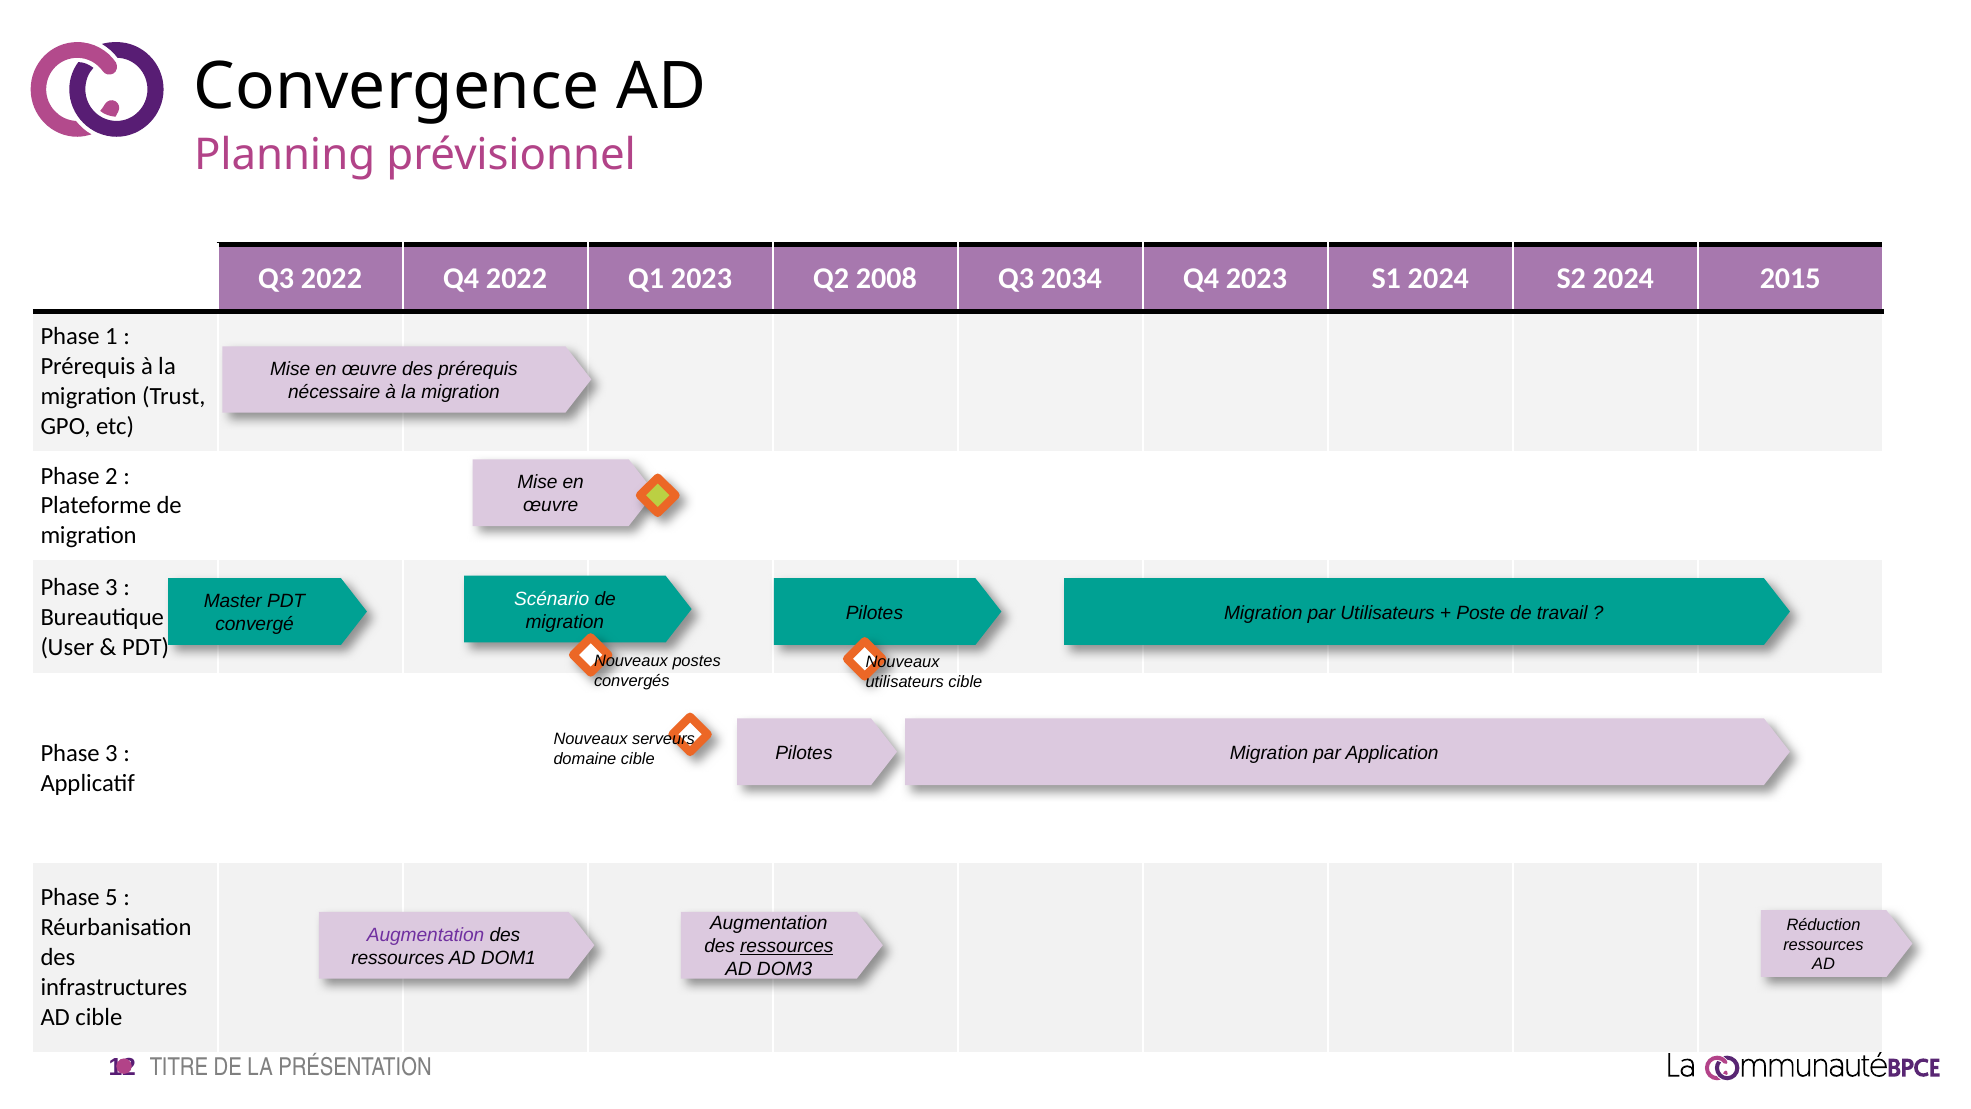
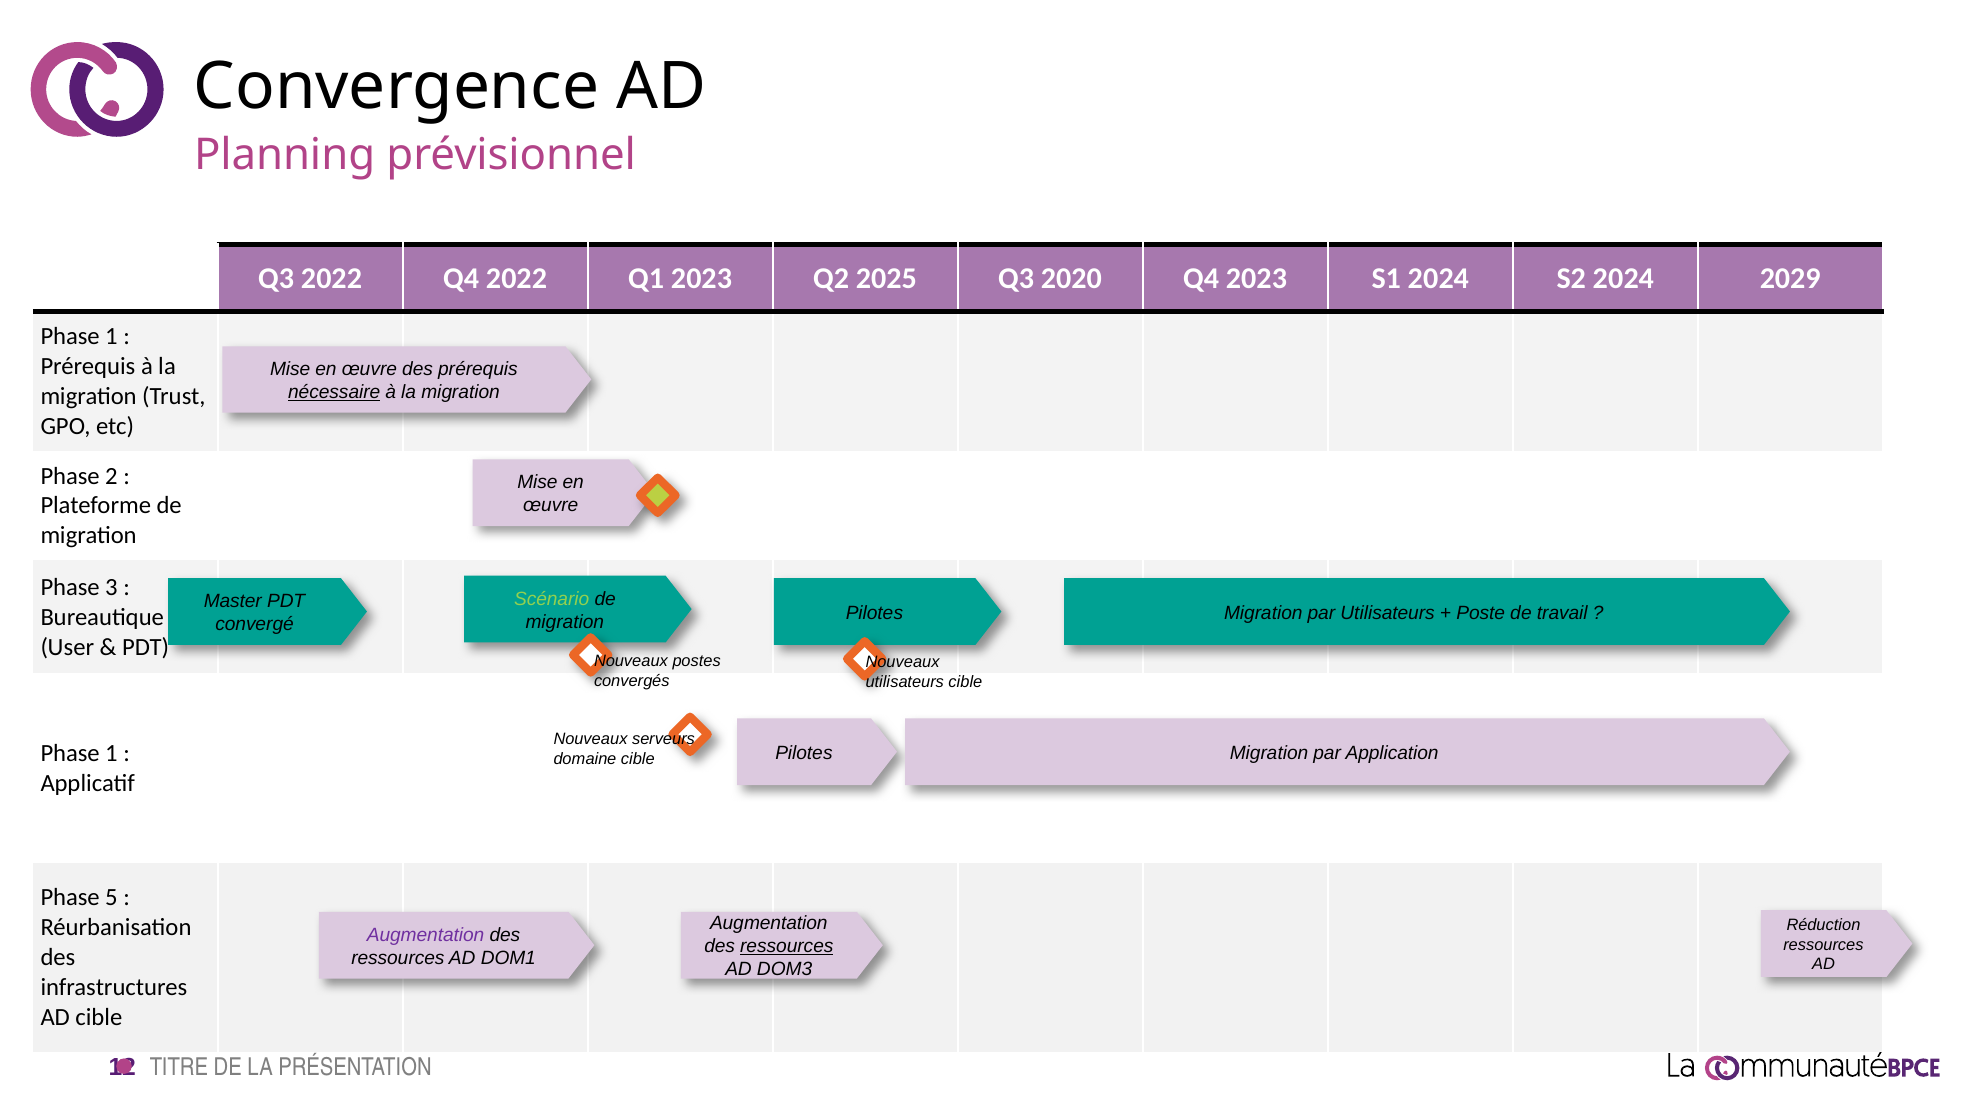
2008: 2008 -> 2025 (886, 278)
2034: 2034 -> 2020 (1071, 278)
2015: 2015 -> 2029 (1790, 278)
nécessaire underline: none -> present (334, 392)
Scénario colour: white -> light green (552, 599)
3: 3 -> 1 (111, 753)
